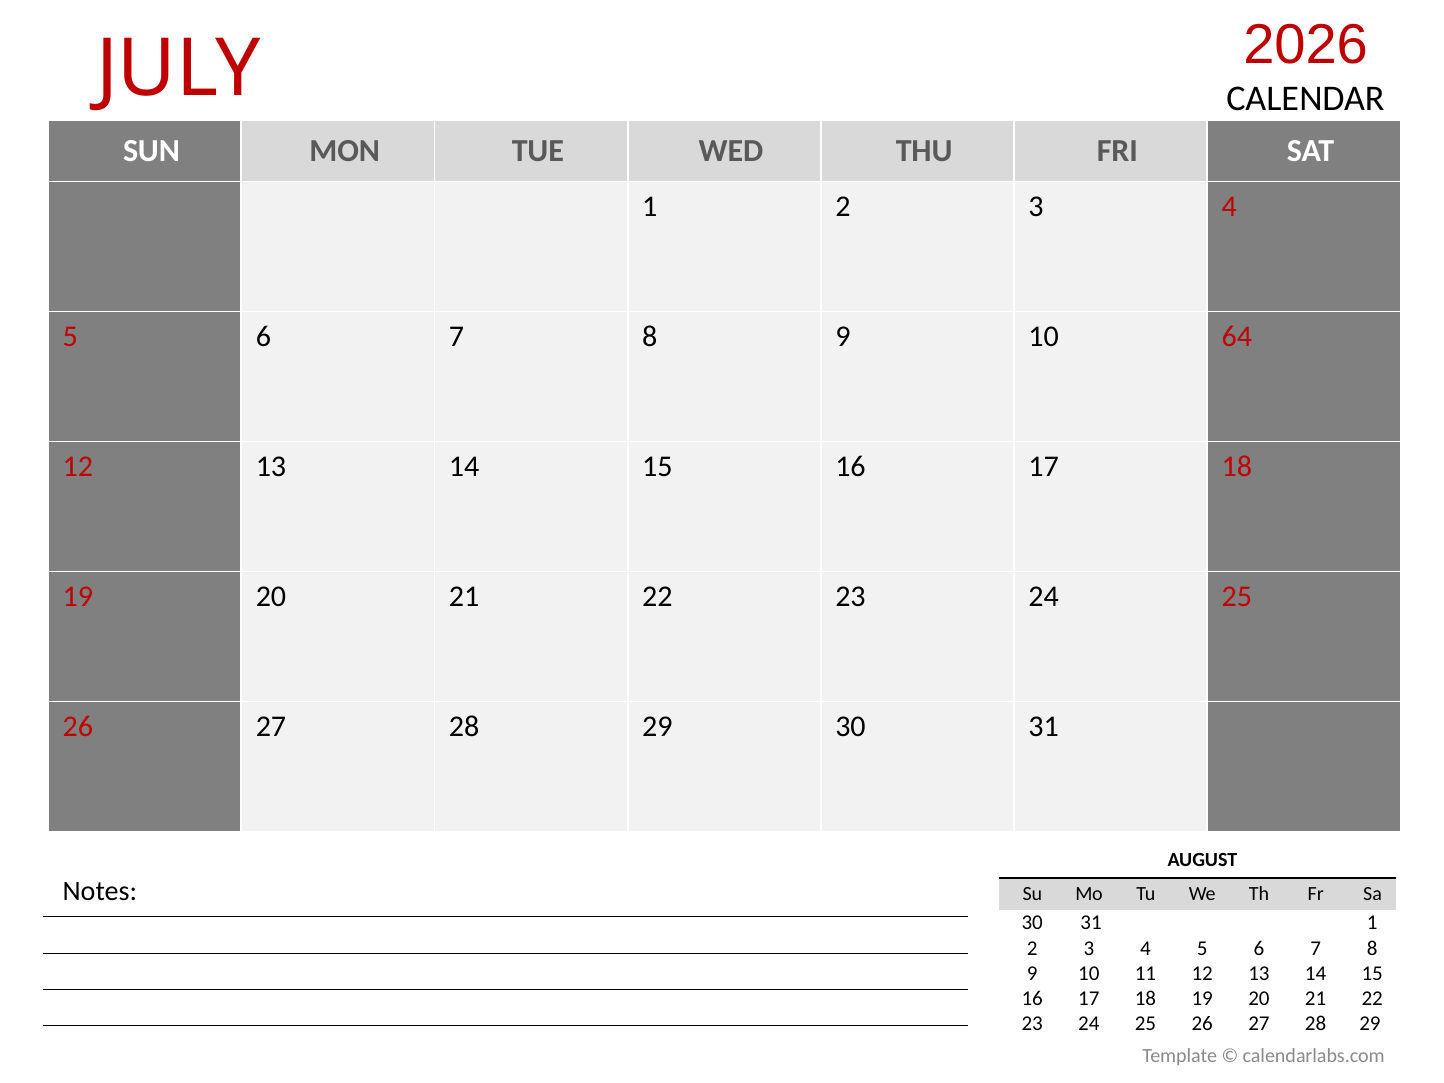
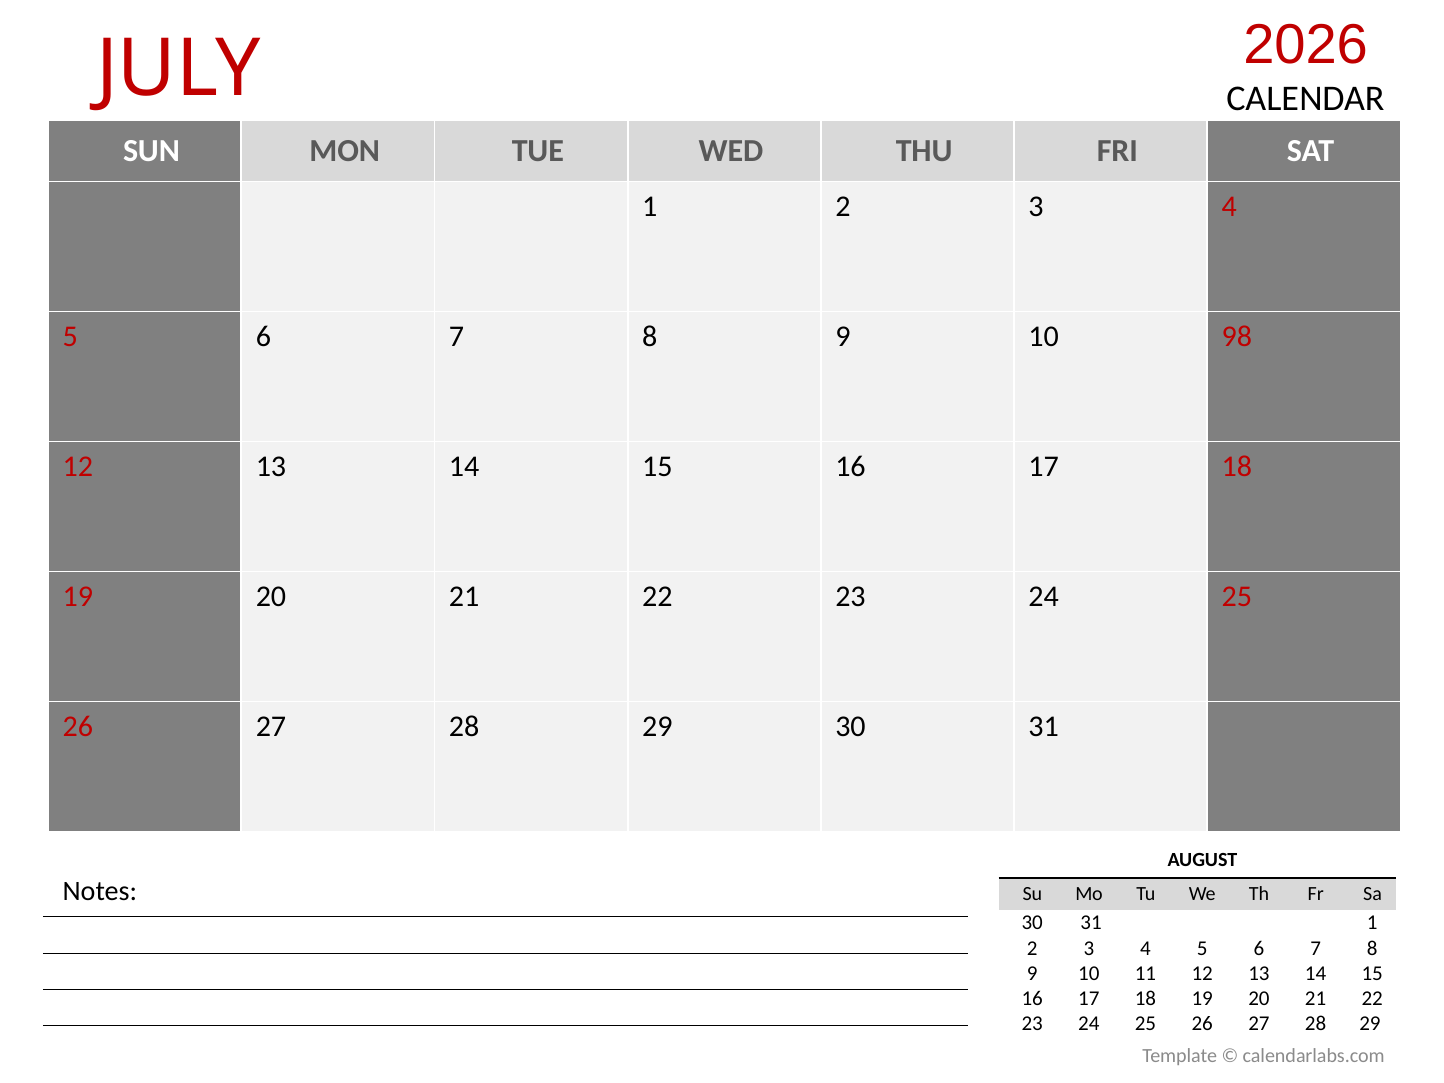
64: 64 -> 98 (1237, 336)
